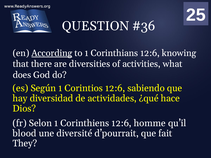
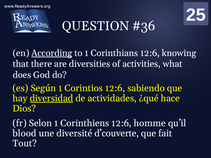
diversidad underline: none -> present (51, 98)
d’pourrait: d’pourrait -> d’couverte (117, 133)
They: They -> Tout (25, 144)
